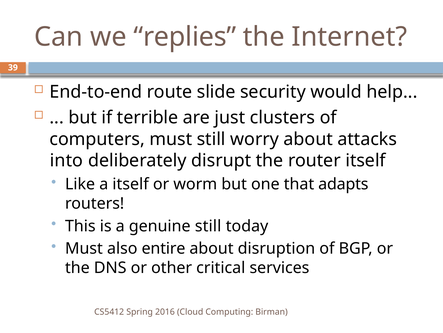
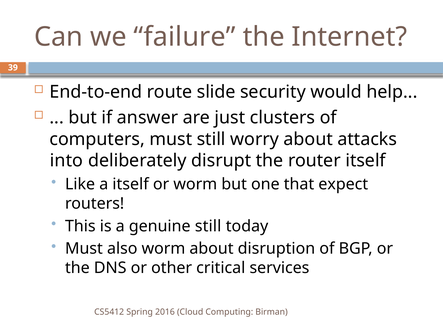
replies: replies -> failure (185, 37)
terrible: terrible -> answer (148, 117)
adapts: adapts -> expect (343, 184)
also entire: entire -> worm (163, 248)
